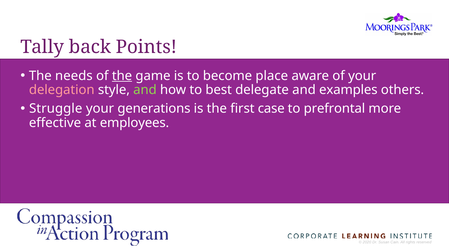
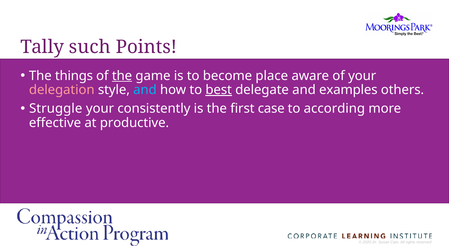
back: back -> such (90, 47)
needs: needs -> things (74, 76)
and colour: light green -> light blue (145, 90)
best underline: none -> present (219, 90)
generations: generations -> consistently (154, 109)
prefrontal: prefrontal -> according (334, 109)
employees: employees -> productive (134, 123)
